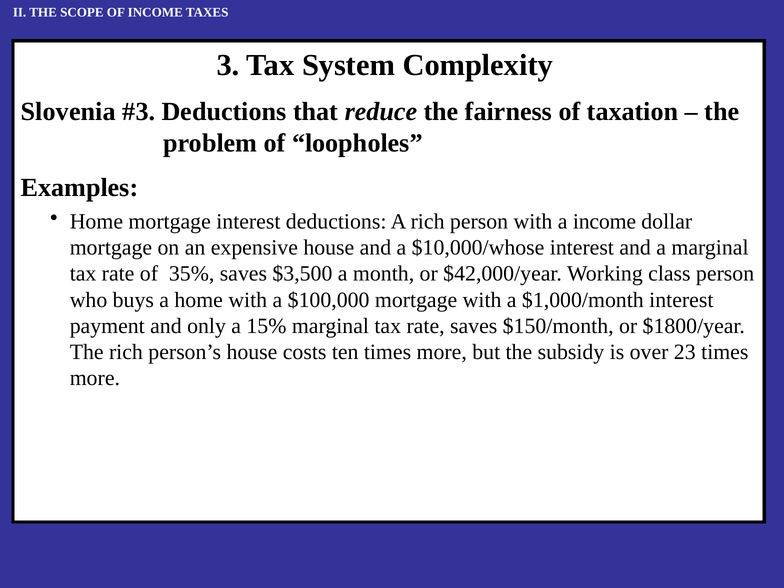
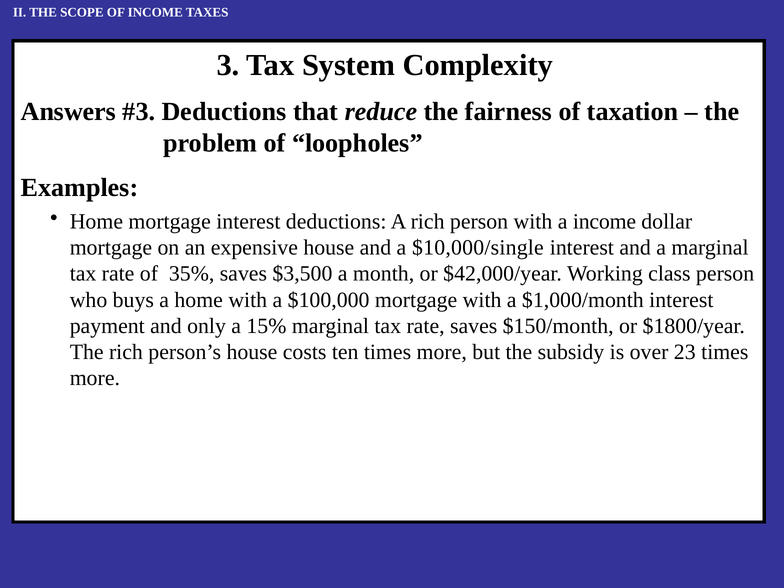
Slovenia: Slovenia -> Answers (68, 112)
$10,000/whose: $10,000/whose -> $10,000/single (478, 248)
